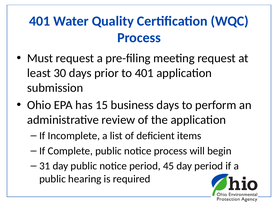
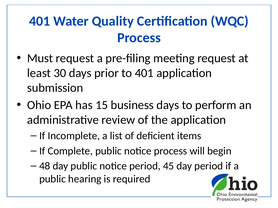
31: 31 -> 48 (45, 166)
